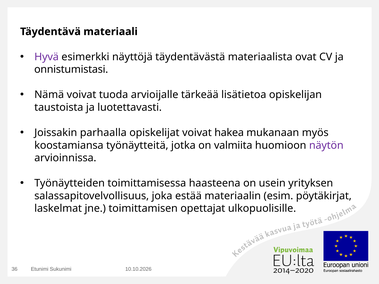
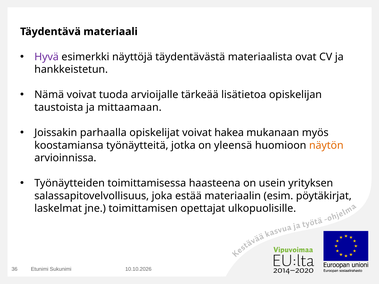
onnistumistasi: onnistumistasi -> hankkeistetun (71, 70)
luotettavasti: luotettavasti -> mittaamaan (130, 107)
valmiita: valmiita -> yleensä (233, 145)
näytön colour: purple -> orange (326, 145)
